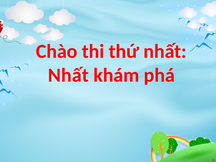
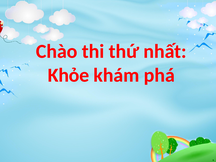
Nhất: Nhất -> Khỏe (68, 75)
